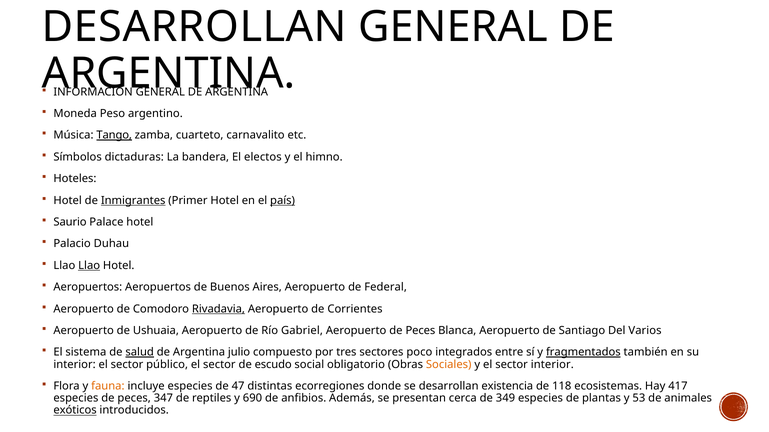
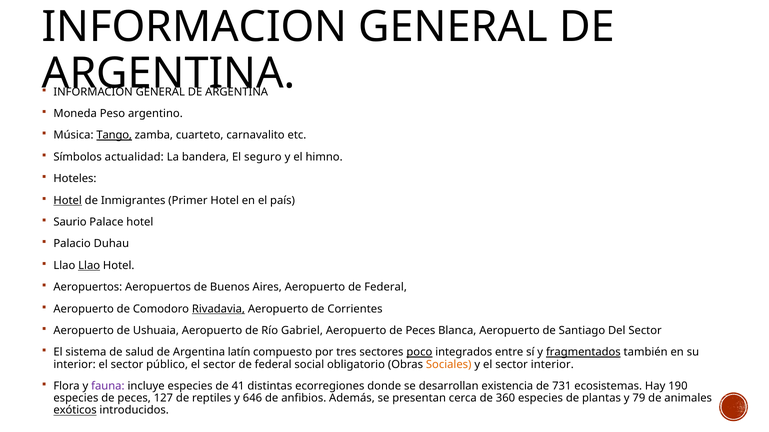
DESARROLLAN: DESARROLLAN -> INFORMACION (195, 27)
dictaduras: dictaduras -> actualidad (134, 157)
electos: electos -> seguro (263, 157)
Hotel underline: none -> present (68, 201)
Inmigrantes underline: present -> none (133, 201)
país underline: present -> none (283, 201)
Del Varios: Varios -> Sector (645, 331)
salud underline: present -> none (140, 353)
julio: julio -> latín (239, 353)
poco underline: none -> present (419, 353)
sector de escudo: escudo -> federal (273, 365)
fauna colour: orange -> purple (108, 387)
47: 47 -> 41 (238, 387)
118: 118 -> 731 (562, 387)
417: 417 -> 190 (678, 387)
347: 347 -> 127 (163, 399)
690: 690 -> 646 (253, 399)
349: 349 -> 360 (505, 399)
53: 53 -> 79 (639, 399)
